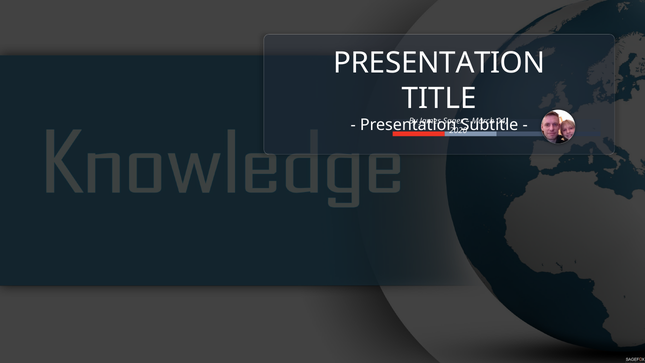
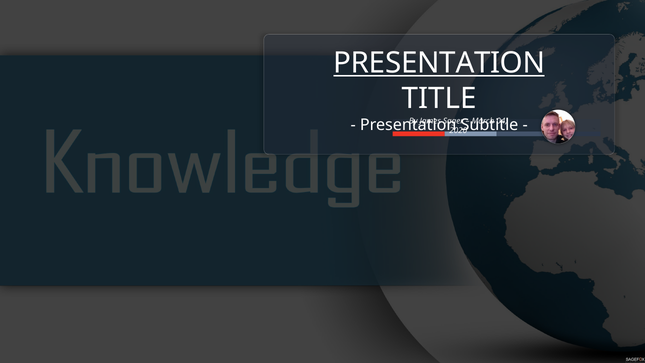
PRESENTATION underline: none -> present (439, 63)
